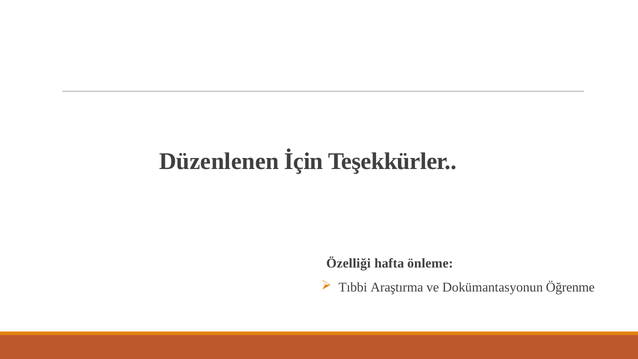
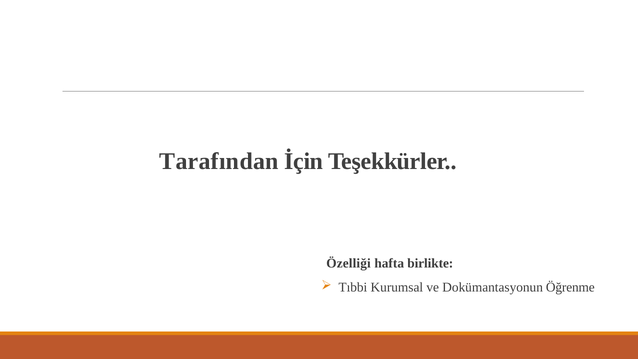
Düzenlenen: Düzenlenen -> Tarafından (219, 161)
önleme: önleme -> birlikte (430, 263)
Araştırma: Araştırma -> Kurumsal (397, 287)
